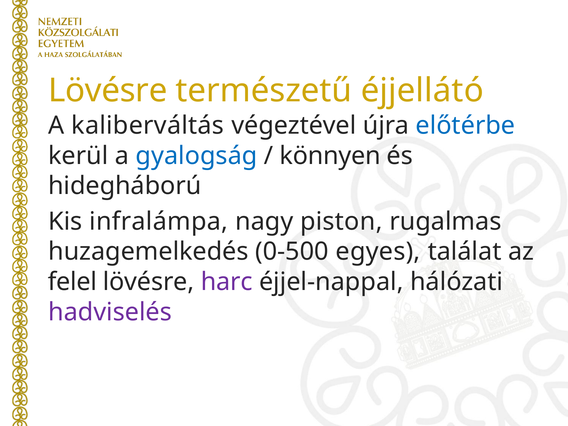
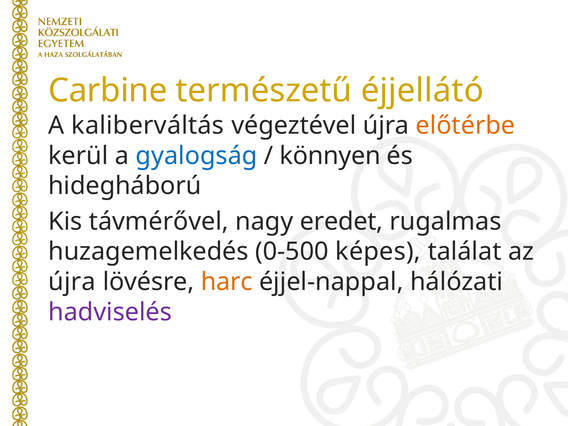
Lövésre: Lövésre -> Carbine (108, 90)
előtérbe colour: blue -> orange (465, 125)
infralámpa: infralámpa -> távmérővel (159, 221)
piston: piston -> eredet (341, 221)
egyes: egyes -> képes (378, 252)
felel: felel -> újra (72, 282)
harc colour: purple -> orange (227, 282)
